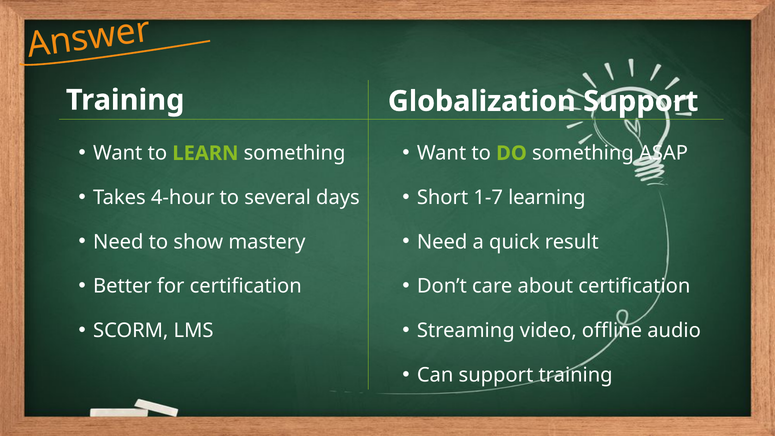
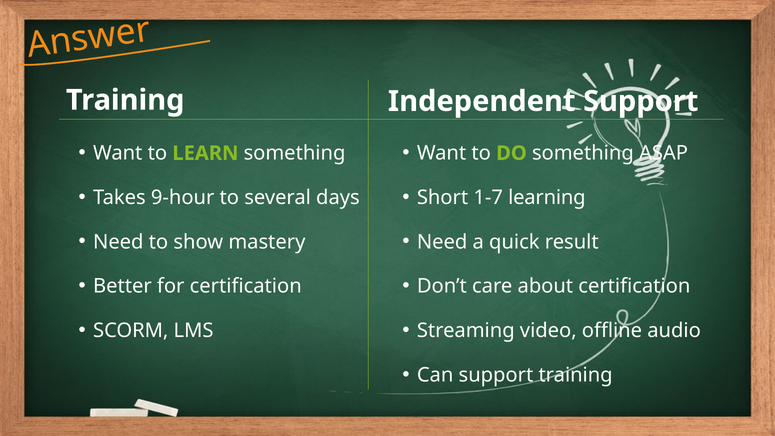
Globalization: Globalization -> Independent (482, 101)
4-hour: 4-hour -> 9-hour (183, 198)
